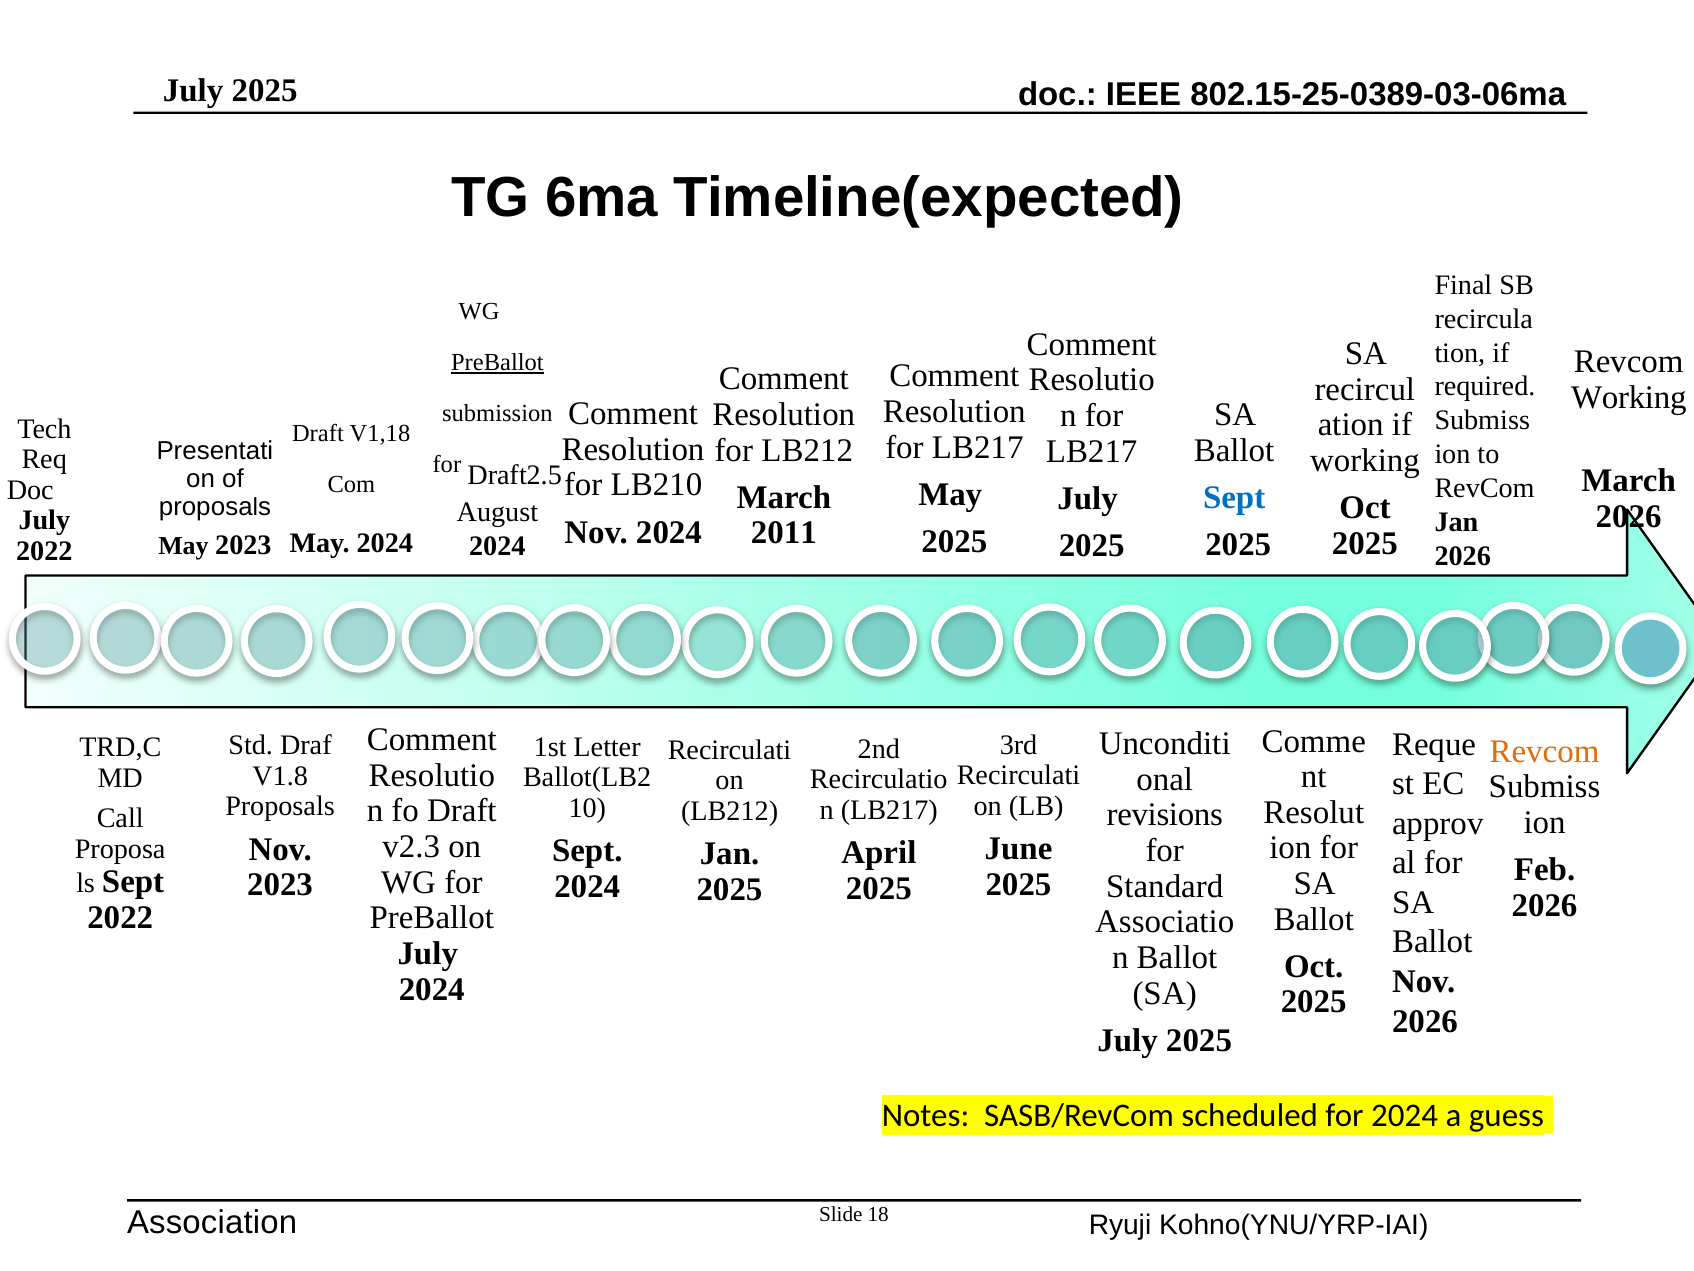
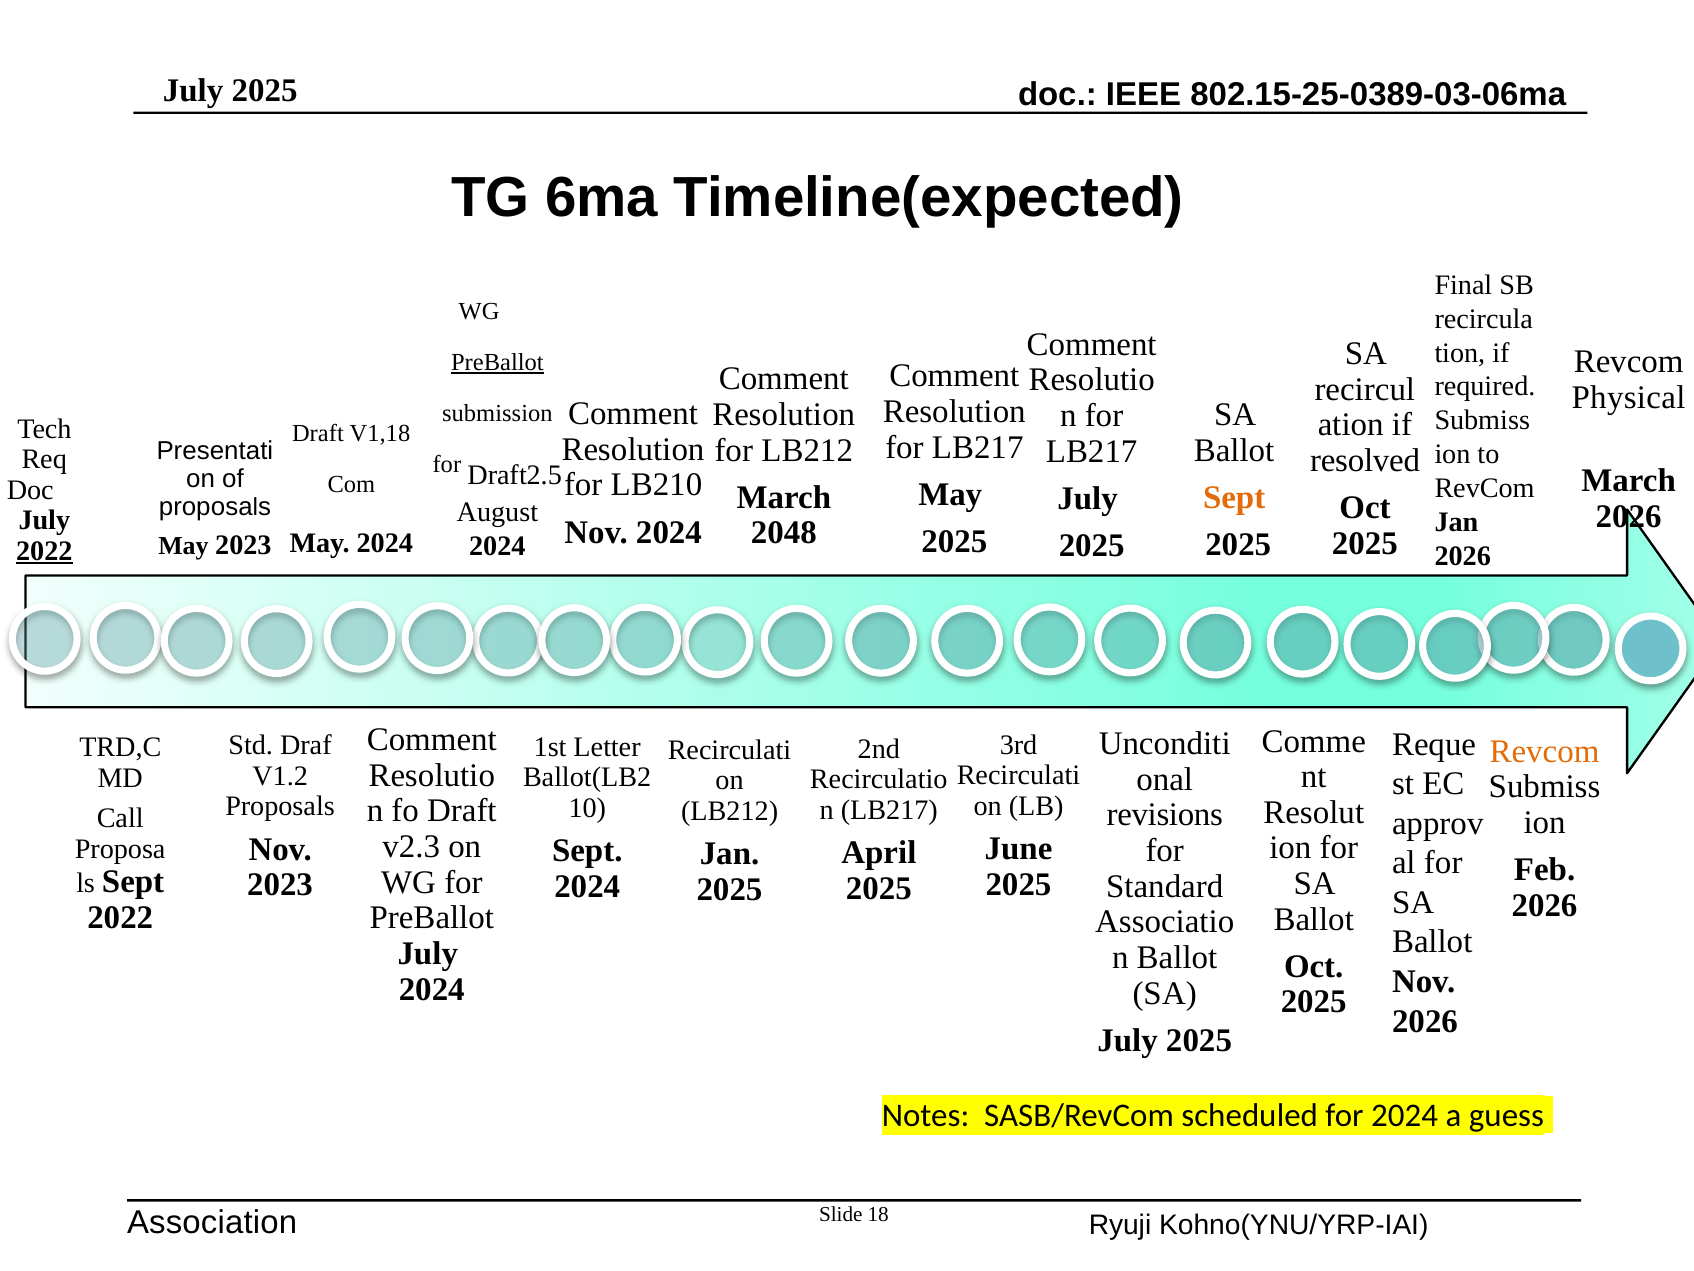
Working: Working -> Physical (1628, 398)
working: working -> resolved (1365, 460)
Sept colour: blue -> orange (1234, 497)
2011: 2011 -> 2048 (784, 533)
2022 underline: none -> present (44, 551)
V1.8: V1.8 -> V1.2 (280, 776)
